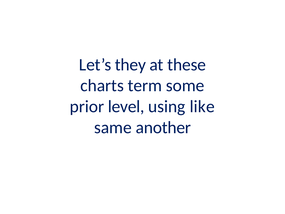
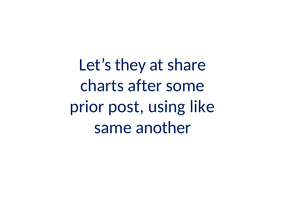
these: these -> share (187, 65)
term: term -> after (145, 86)
level: level -> post (126, 106)
